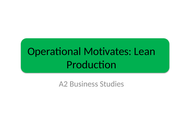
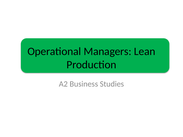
Motivates: Motivates -> Managers (108, 51)
